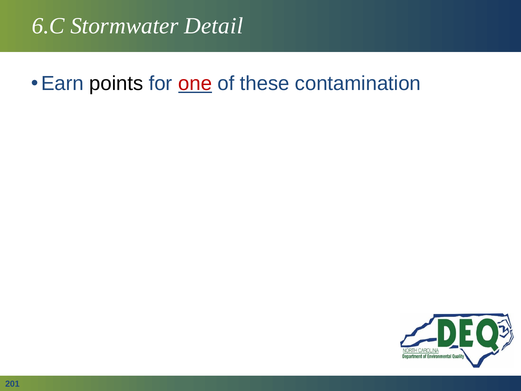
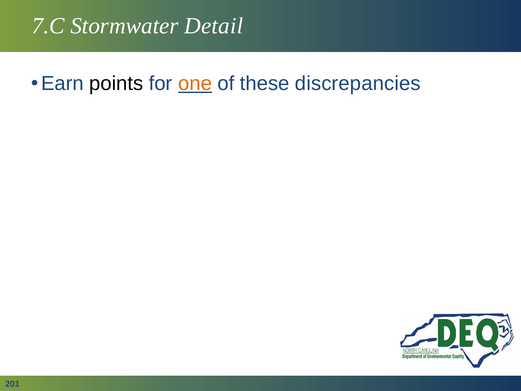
6.C: 6.C -> 7.C (48, 26)
one colour: red -> orange (195, 83)
contamination: contamination -> discrepancies (358, 83)
